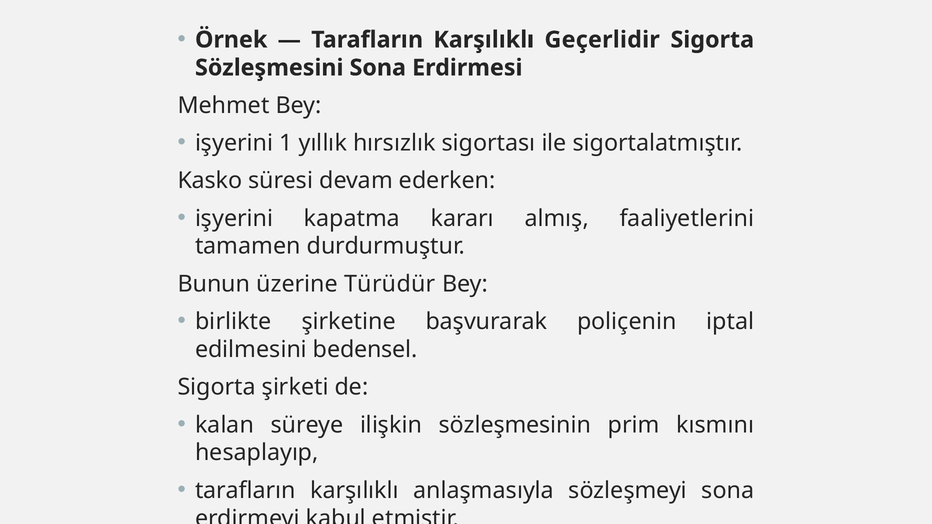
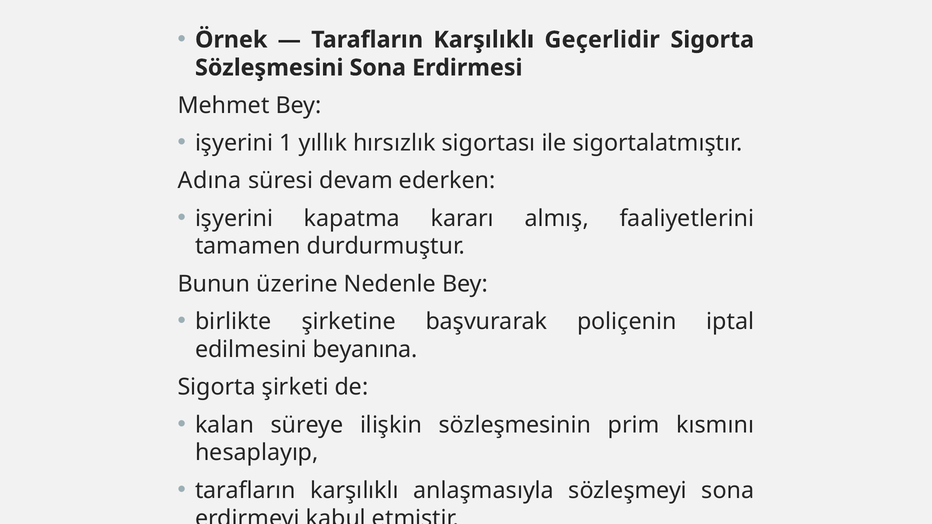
Kasko: Kasko -> Adına (210, 181)
Türüdür: Türüdür -> Nedenle (390, 284)
bedensel: bedensel -> beyanına (365, 350)
